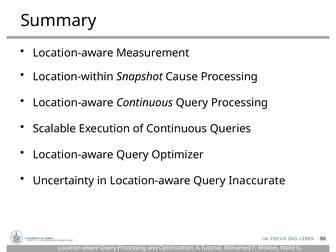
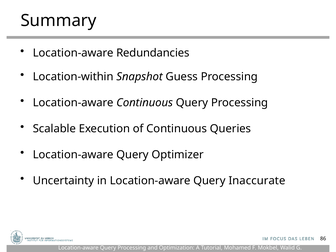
Measurement: Measurement -> Redundancies (153, 53)
Cause: Cause -> Guess (182, 77)
